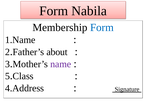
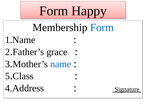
Nabila: Nabila -> Happy (89, 11)
about: about -> grace (57, 52)
name colour: purple -> blue (61, 64)
